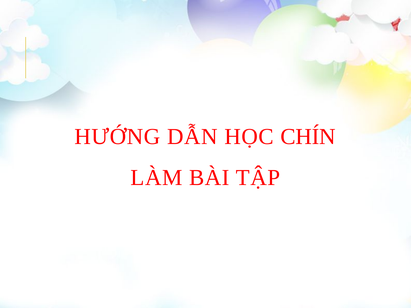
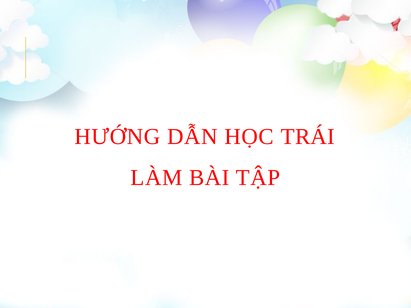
CHÍN: CHÍN -> TRÁI (308, 137)
